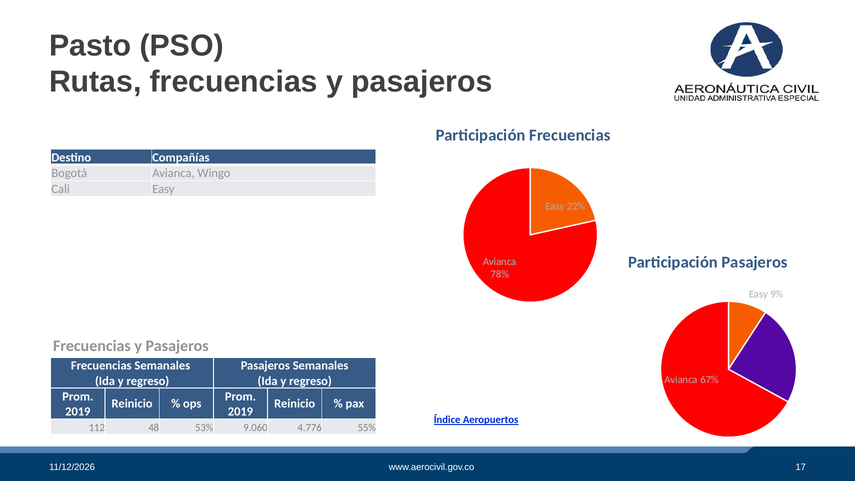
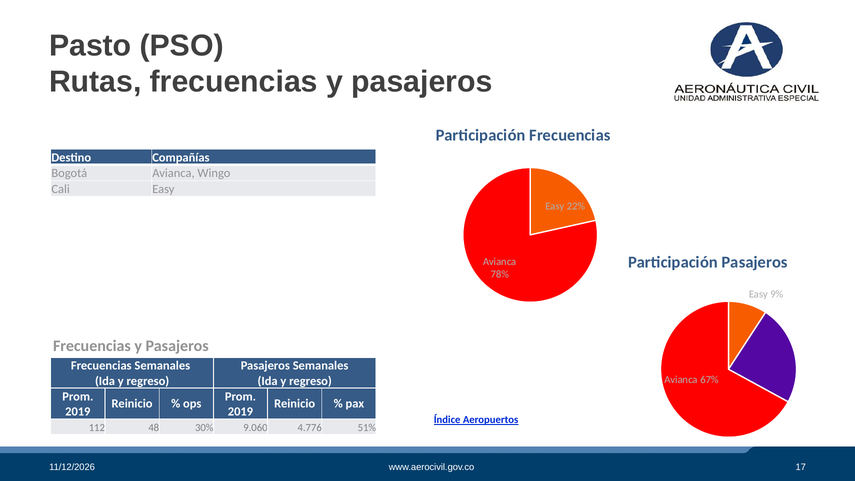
53%: 53% -> 30% (204, 428)
55%: 55% -> 51% (367, 428)
